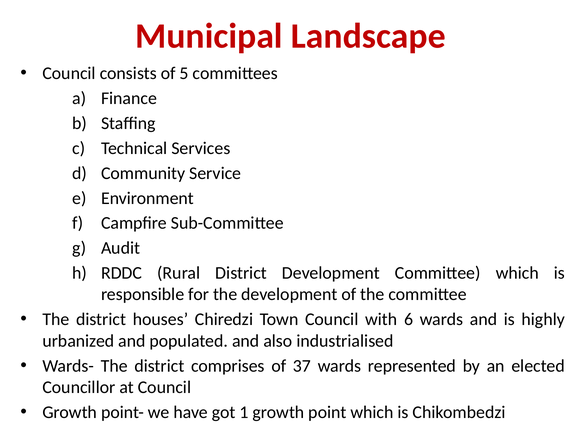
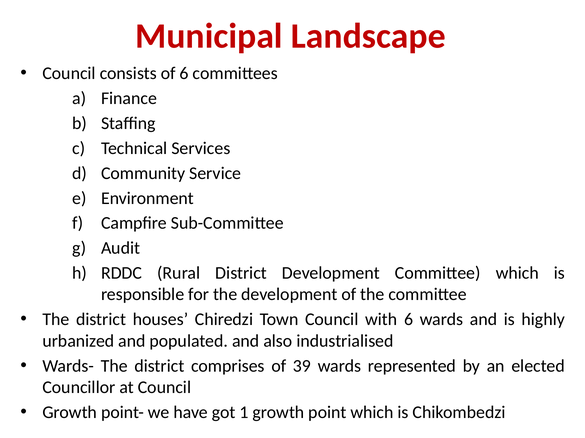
of 5: 5 -> 6 (184, 73)
37: 37 -> 39 (302, 366)
